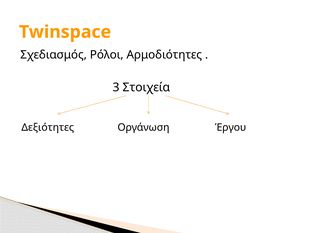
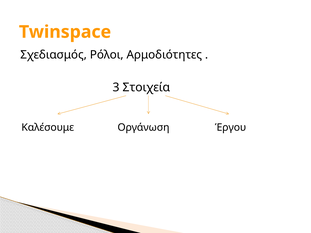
Δεξιότητες: Δεξιότητες -> Καλέσουμε (48, 128)
